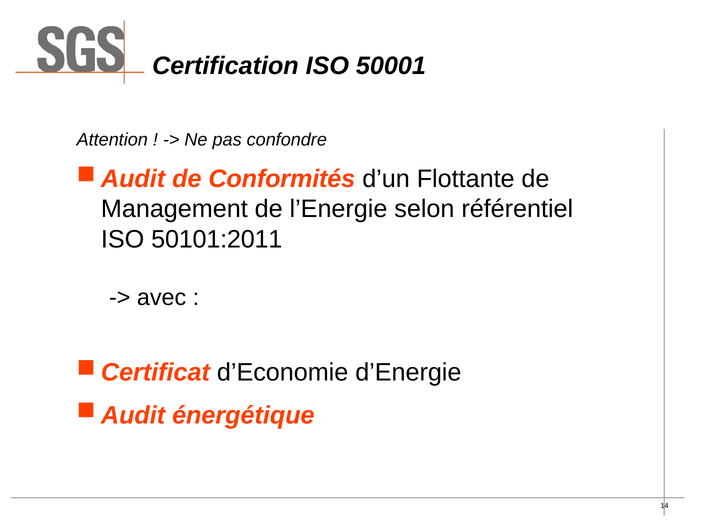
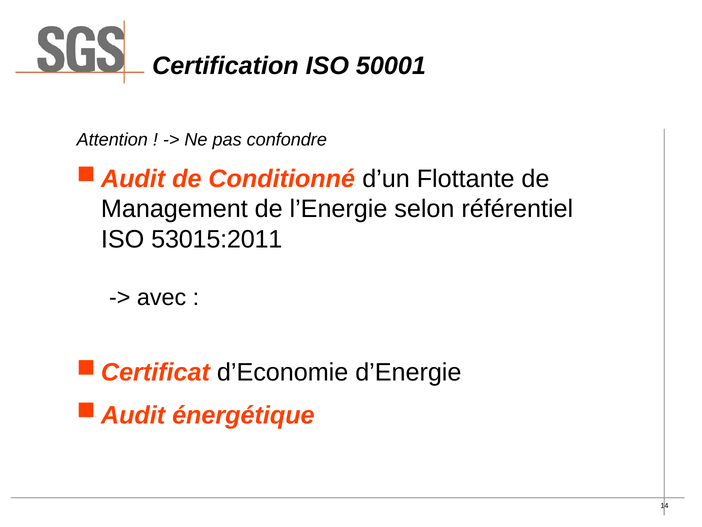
Conformités: Conformités -> Conditionné (282, 179)
50101:2011: 50101:2011 -> 53015:2011 (217, 239)
